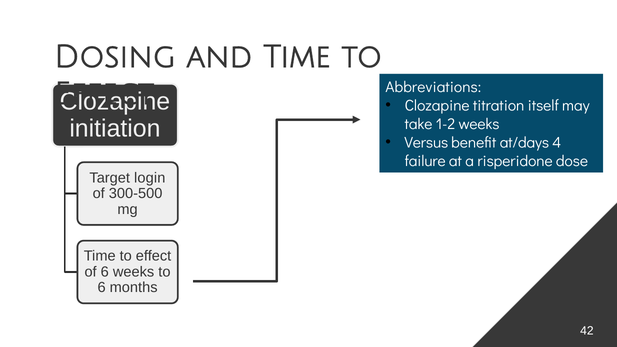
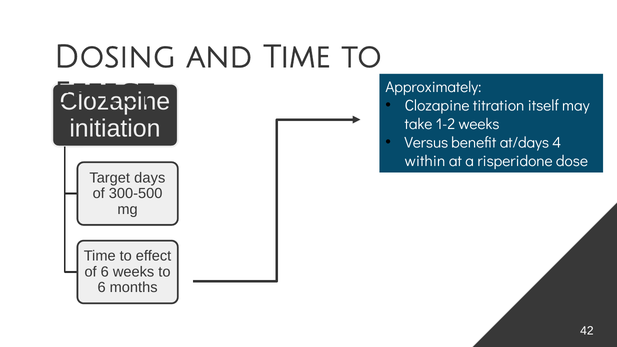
Abbreviations: Abbreviations -> Approximately (433, 87)
failure: failure -> within (425, 161)
login: login -> days (150, 178)
